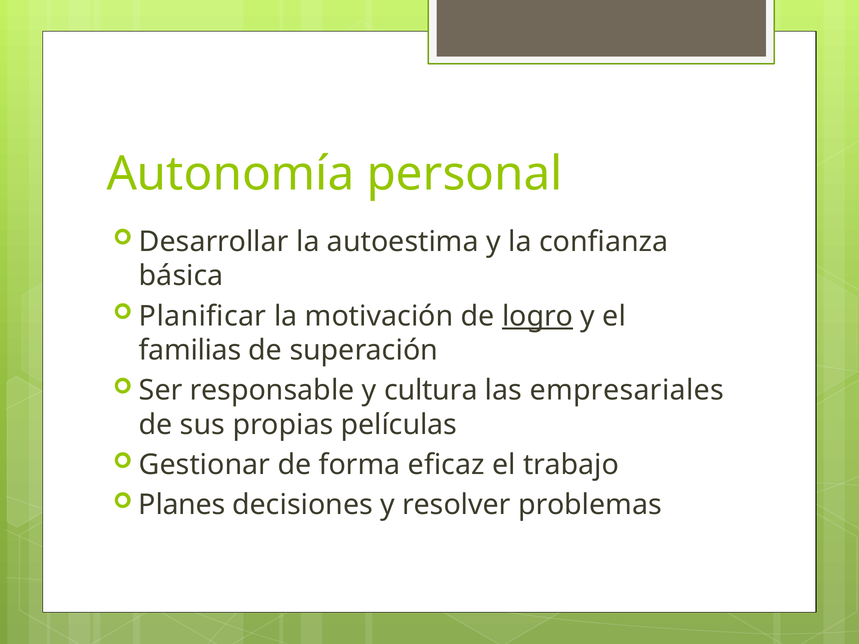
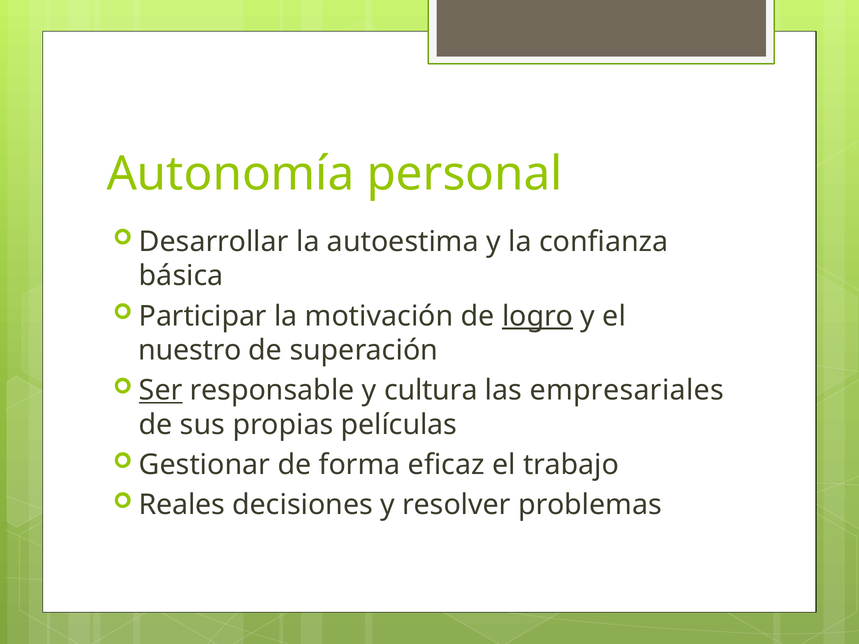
Planificar: Planificar -> Participar (203, 316)
familias: familias -> nuestro (190, 351)
Ser underline: none -> present (161, 391)
Planes: Planes -> Reales (182, 505)
